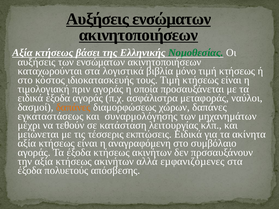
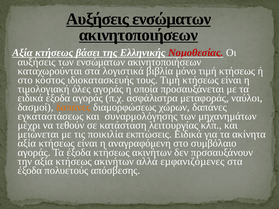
Νομοθεσίας colour: green -> red (196, 53)
πριν: πριν -> όλες (81, 89)
τέσσερις: τέσσερις -> ποικιλία (106, 134)
